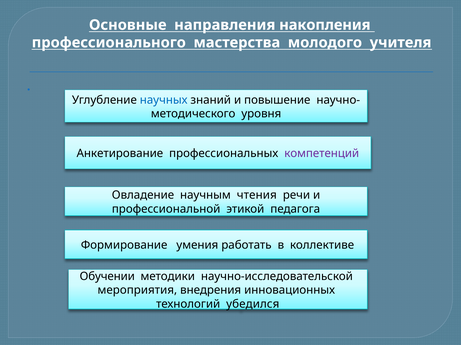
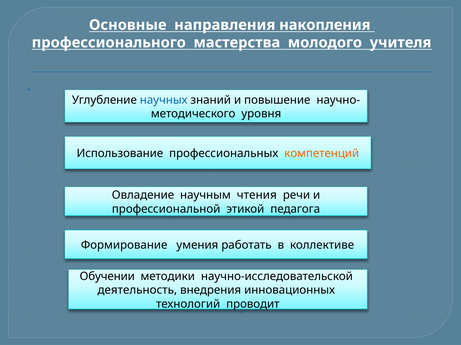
Анкетирование: Анкетирование -> Использование (120, 154)
компетенций colour: purple -> orange (322, 154)
мероприятия: мероприятия -> деятельность (137, 291)
убедился: убедился -> проводит (253, 305)
